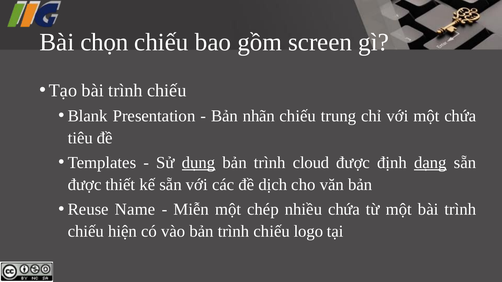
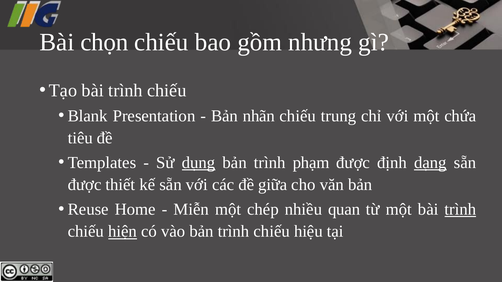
screen: screen -> nhưng (320, 42)
cloud: cloud -> phạm (311, 163)
dịch: dịch -> giữa (273, 185)
Name: Name -> Home (135, 210)
nhiều chứa: chứa -> quan (344, 210)
trình underline: none -> present (460, 210)
hiện underline: none -> present (123, 232)
logo: logo -> hiệu (308, 232)
